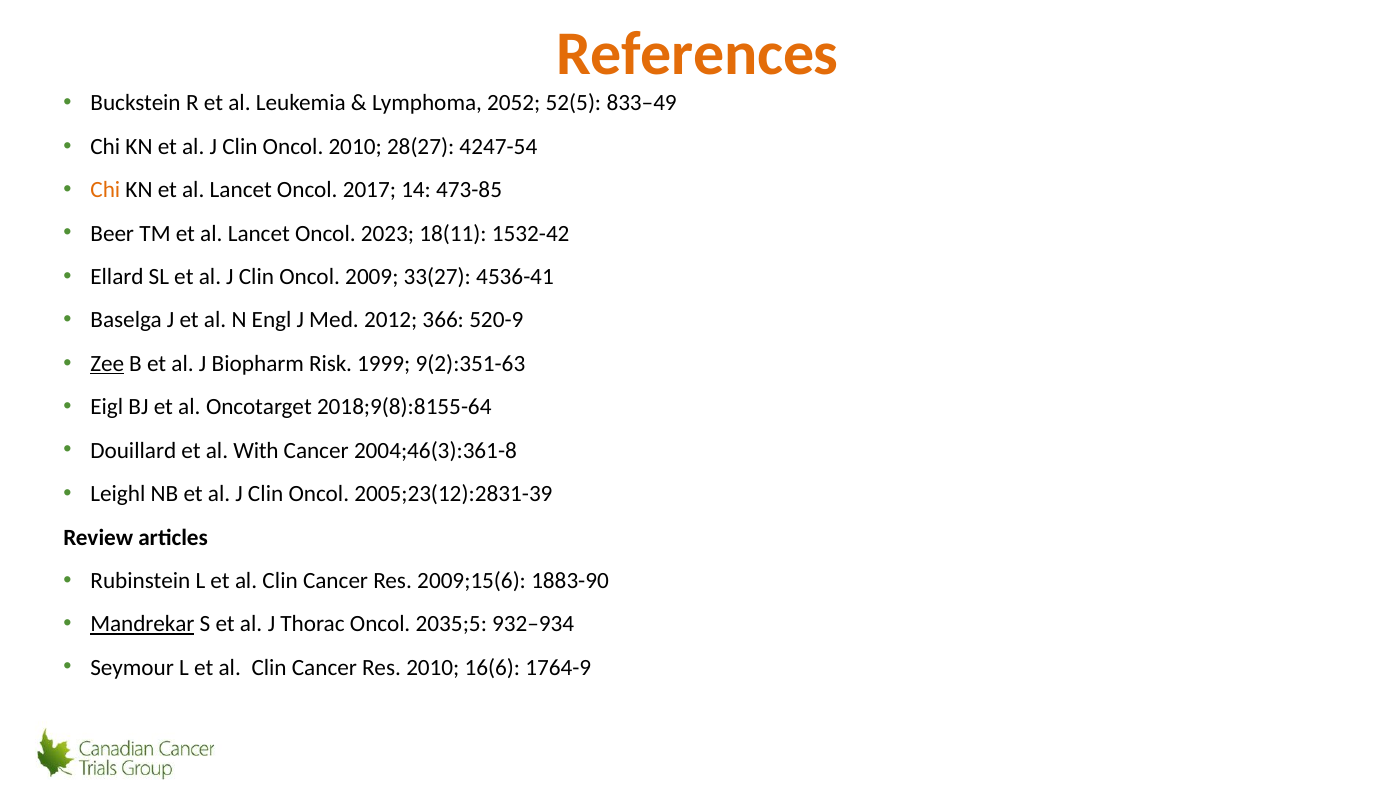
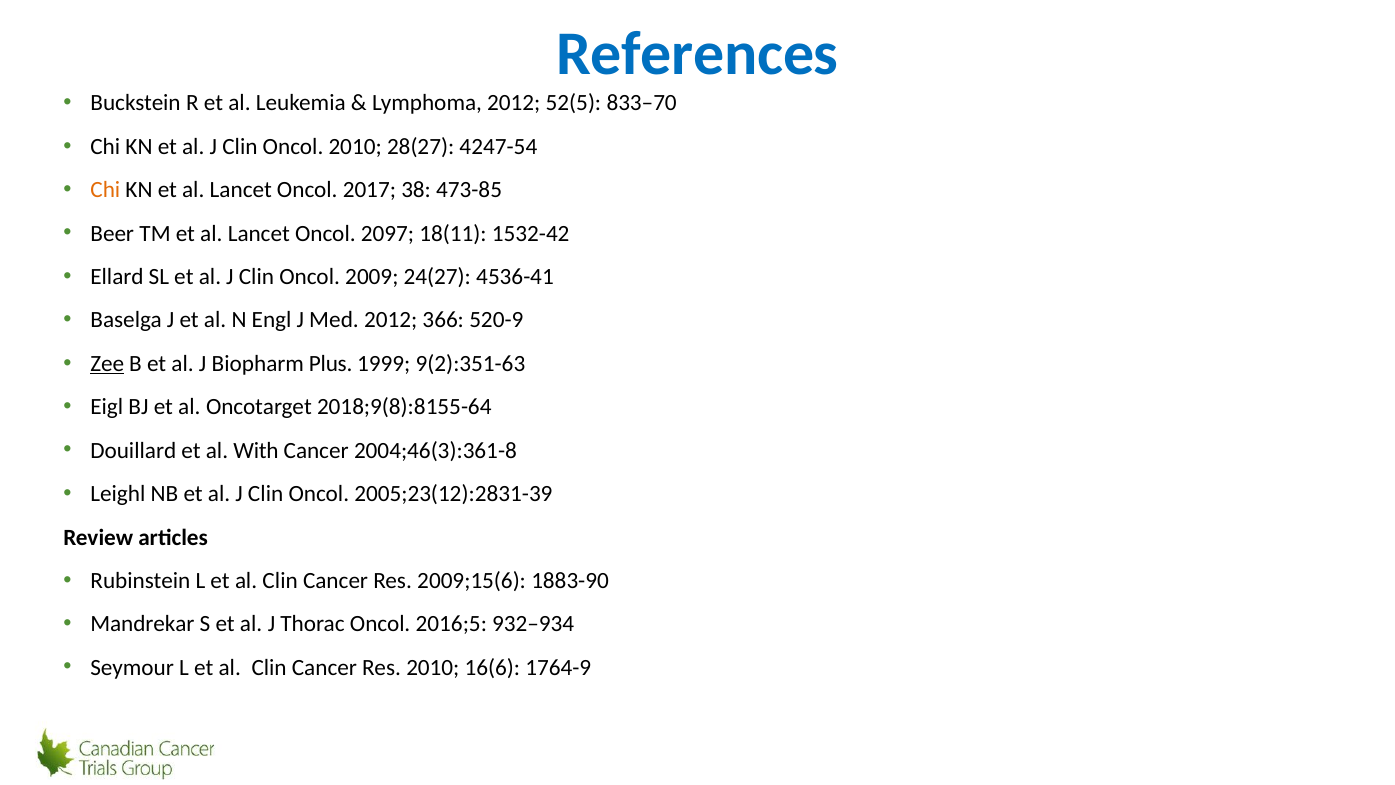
References colour: orange -> blue (697, 55)
Lymphoma 2052: 2052 -> 2012 (514, 103)
833–49: 833–49 -> 833–70 (642, 103)
14: 14 -> 38 (416, 190)
2023: 2023 -> 2097 (387, 233)
33(27: 33(27 -> 24(27 (437, 277)
Risk: Risk -> Plus (331, 364)
Mandrekar underline: present -> none (142, 624)
2035;5: 2035;5 -> 2016;5 (451, 624)
